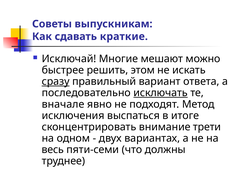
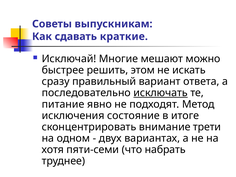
сразу underline: present -> none (56, 82)
вначале: вначале -> питание (63, 104)
выспаться: выспаться -> состояние (133, 116)
весь: весь -> хотя (53, 150)
должны: должны -> набрать (165, 150)
